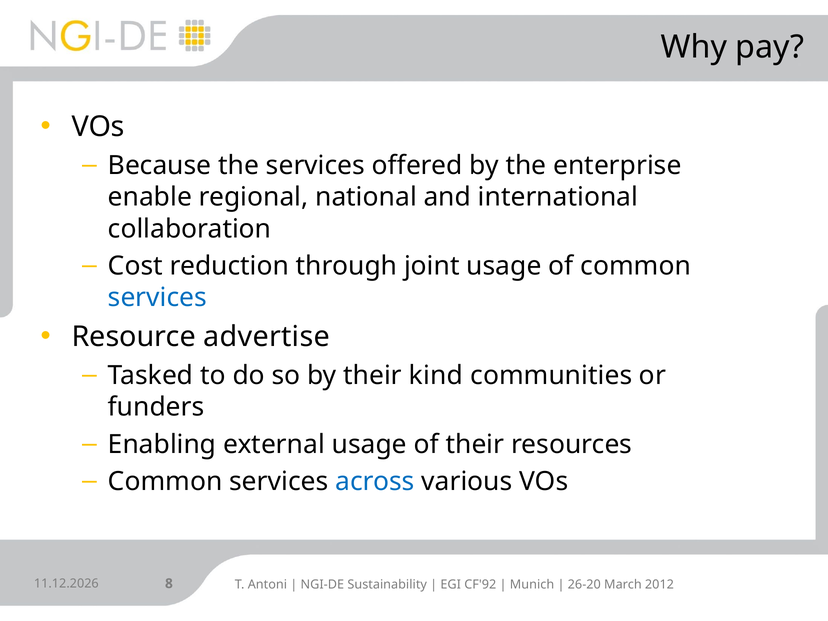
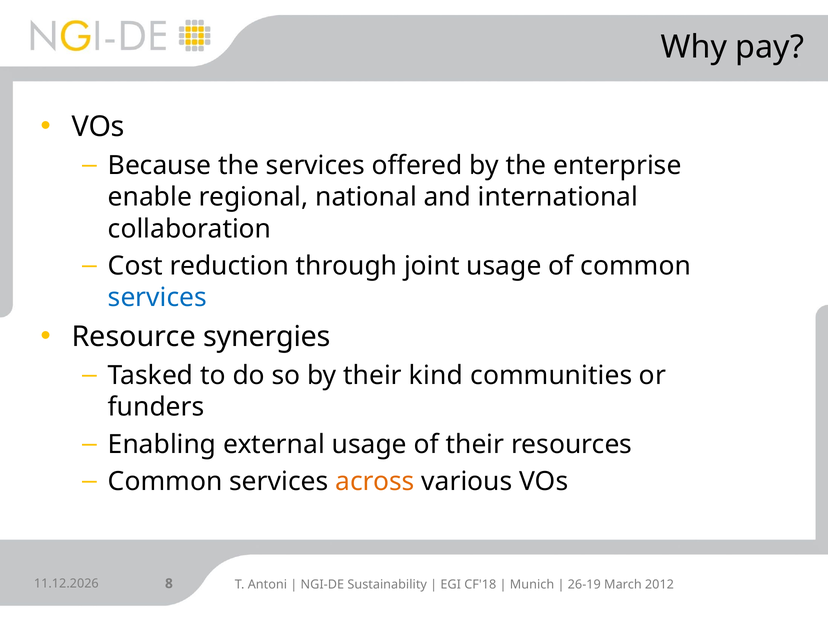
advertise: advertise -> synergies (267, 337)
across colour: blue -> orange (375, 482)
CF'92: CF'92 -> CF'18 (480, 585)
26-20: 26-20 -> 26-19 (584, 585)
